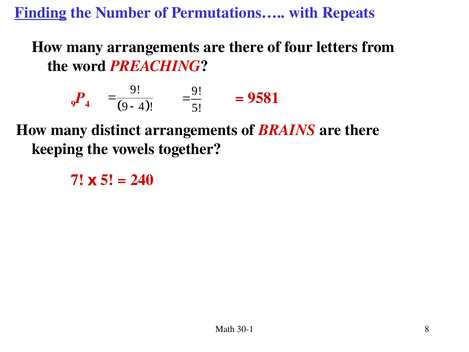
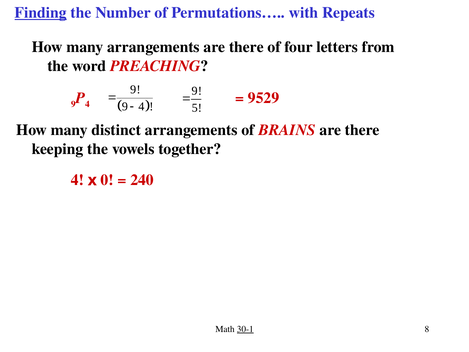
9581: 9581 -> 9529 (264, 98)
7: 7 -> 4 (77, 180)
x 5: 5 -> 0 (107, 180)
30-1 underline: none -> present (245, 329)
